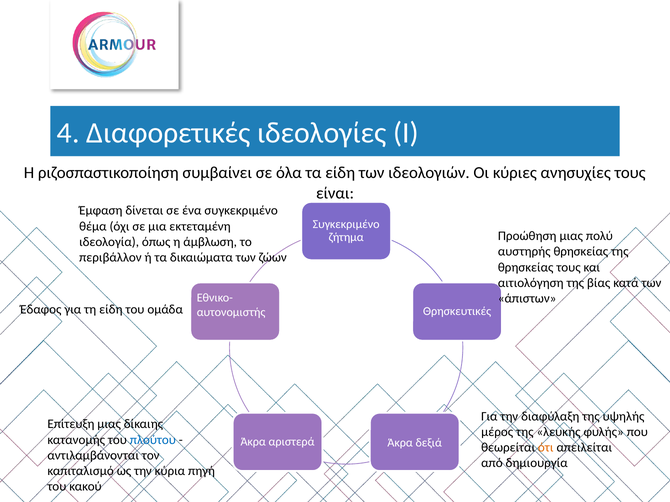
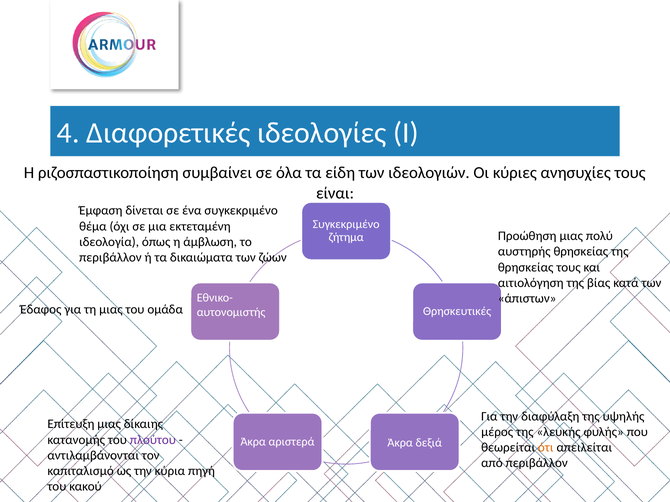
τη είδη: είδη -> μιας (111, 310)
πλούτου colour: blue -> purple (153, 440)
από δημιουργία: δημιουργία -> περιβάλλον (537, 464)
